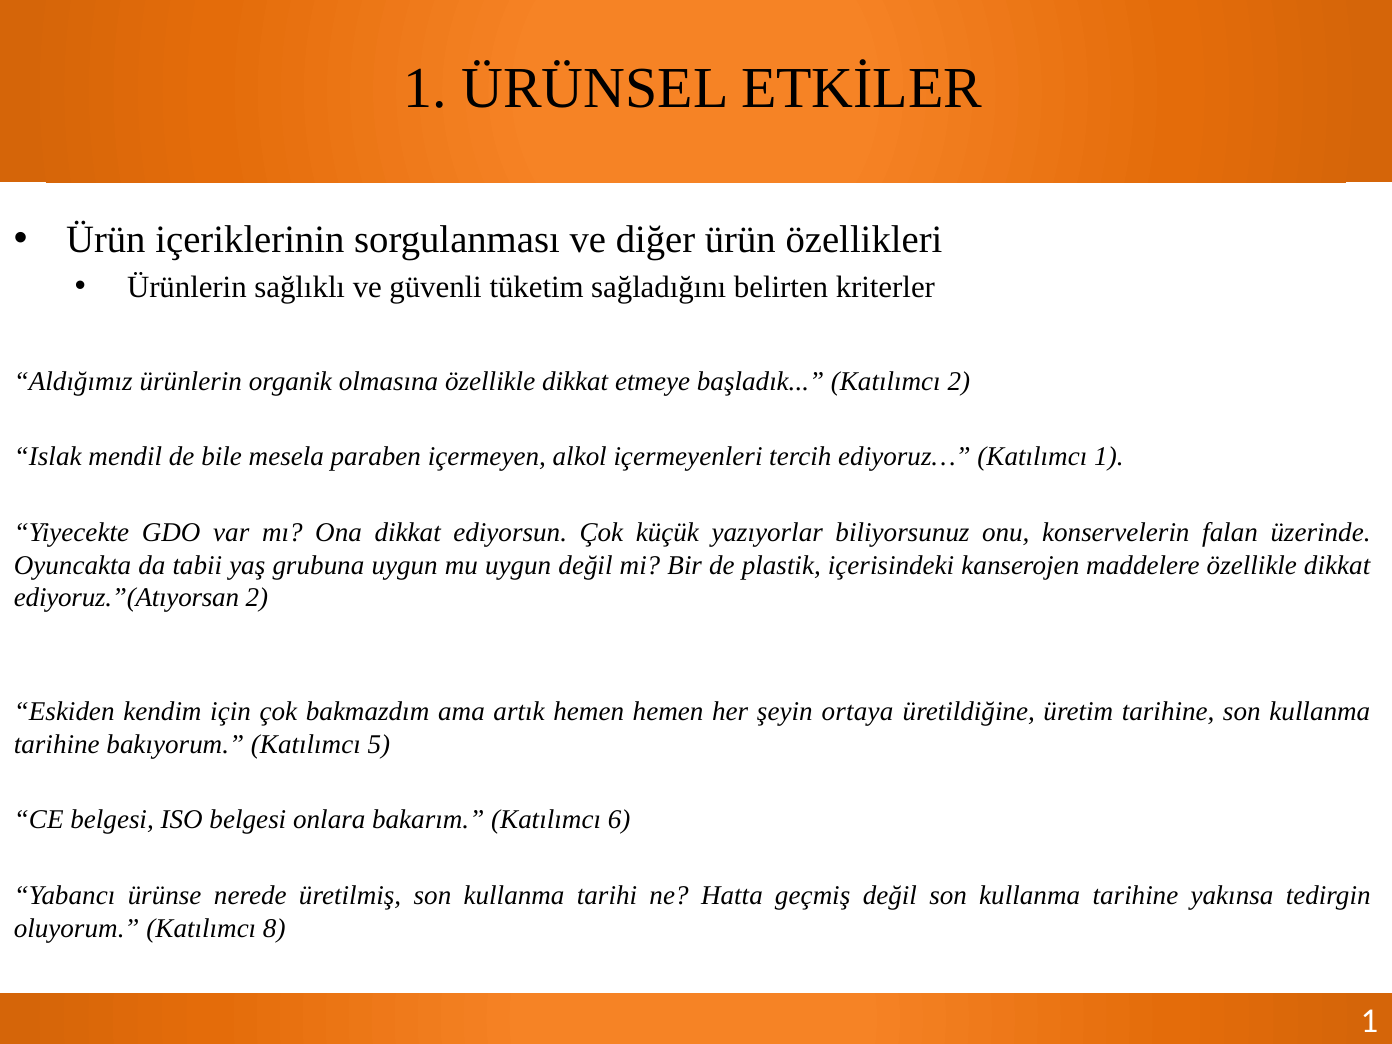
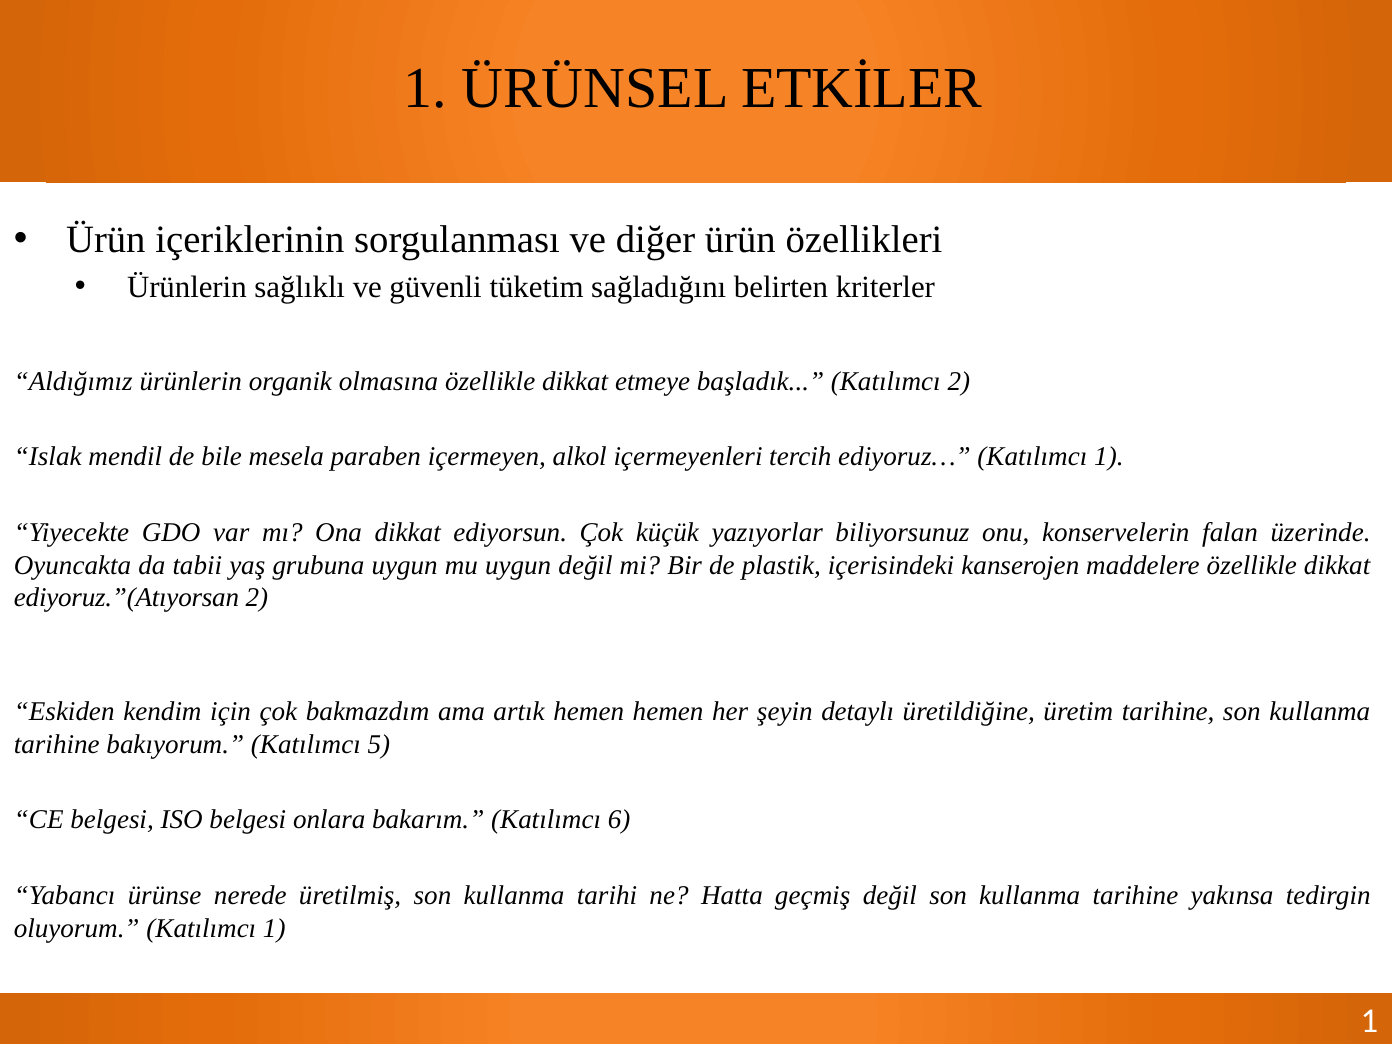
ortaya: ortaya -> detaylı (858, 712)
oluyorum Katılımcı 8: 8 -> 1 (274, 928)
